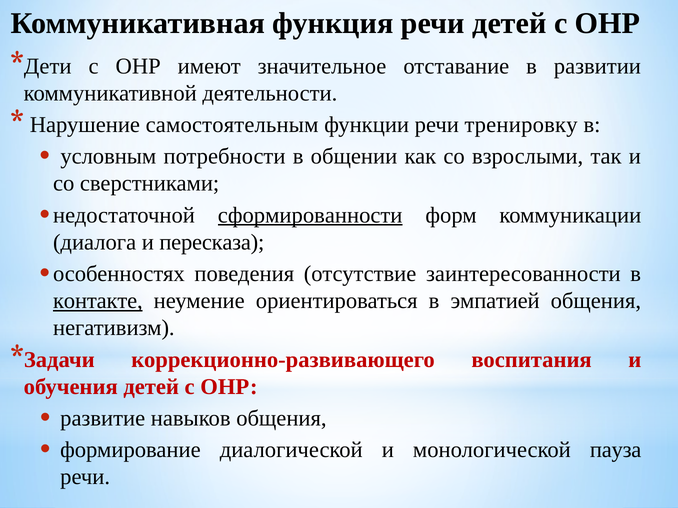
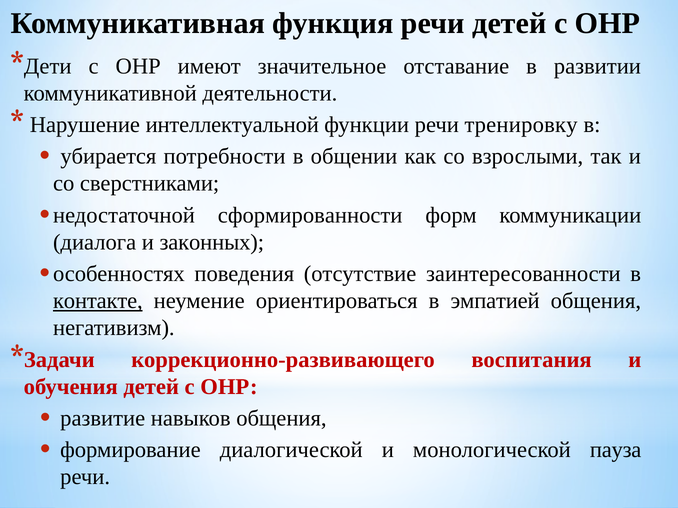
самостоятельным: самостоятельным -> интеллектуальной (232, 125)
условным: условным -> убирается (108, 157)
сформированности underline: present -> none (310, 215)
пересказа: пересказа -> законных (212, 242)
